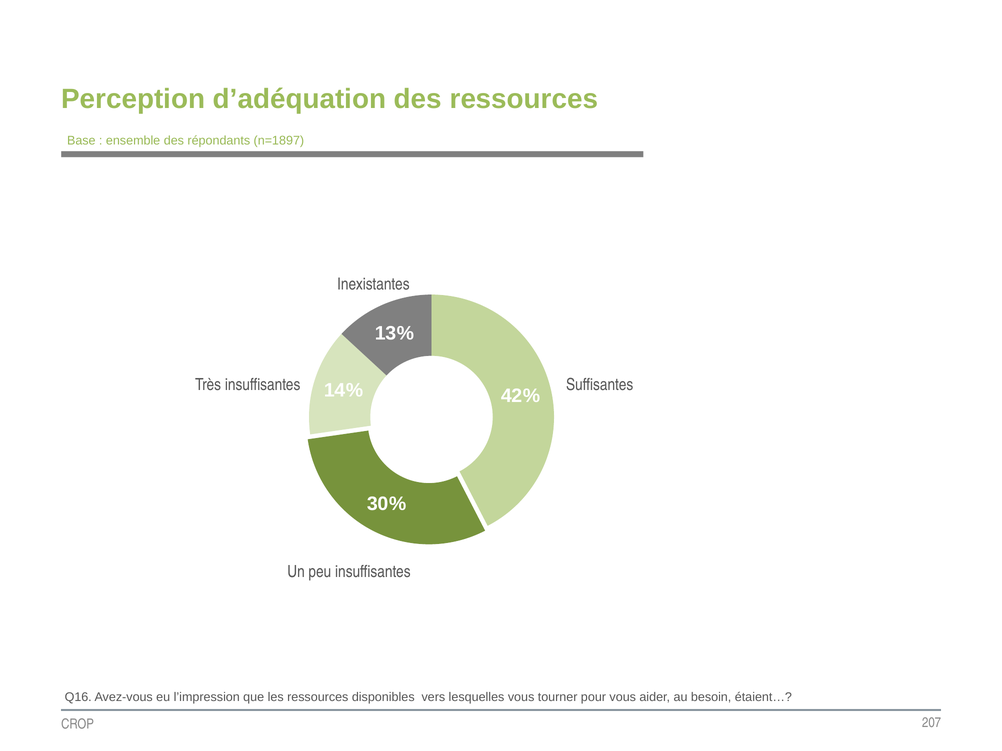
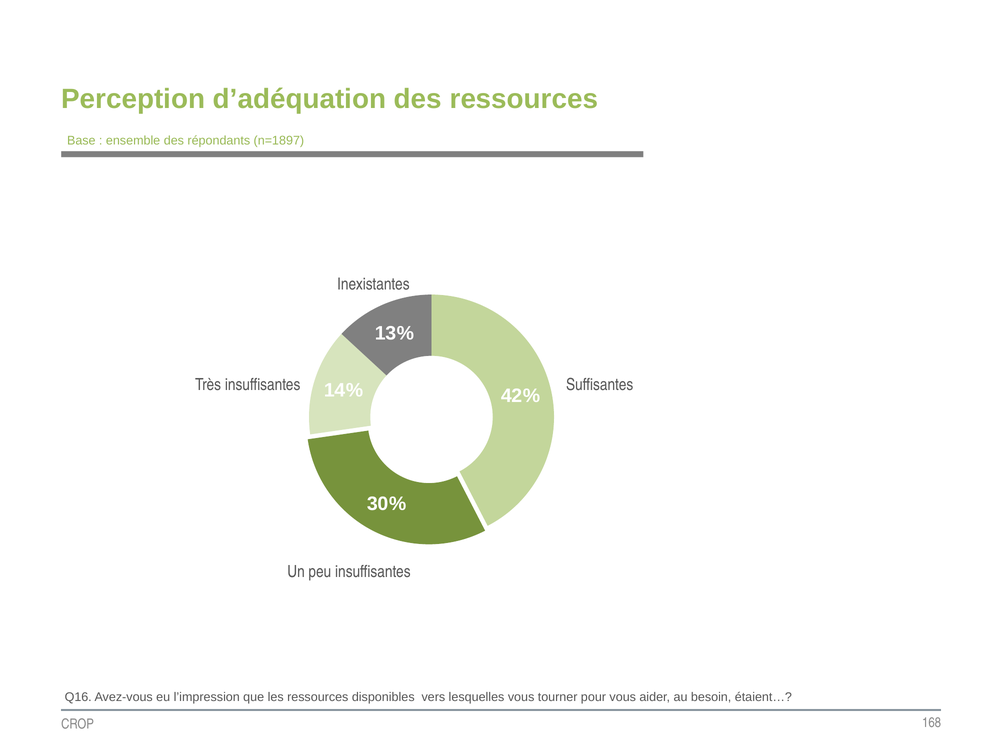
207: 207 -> 168 (932, 723)
